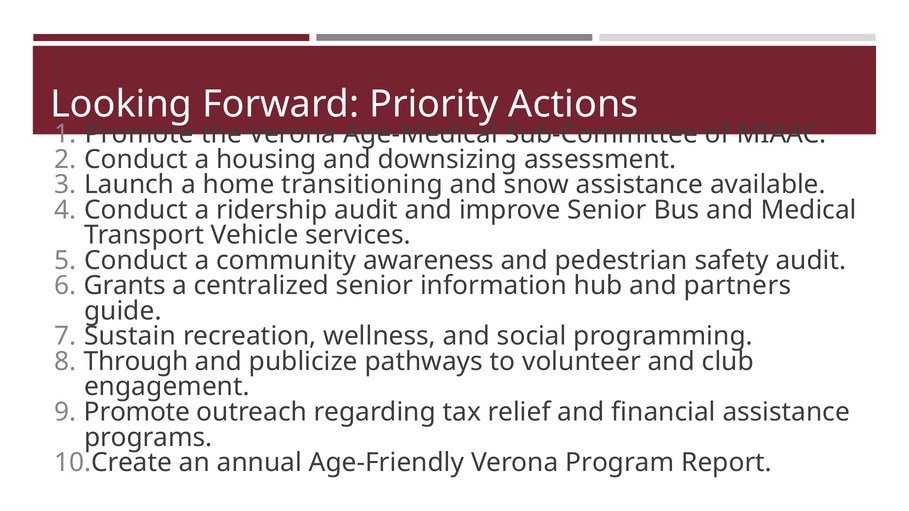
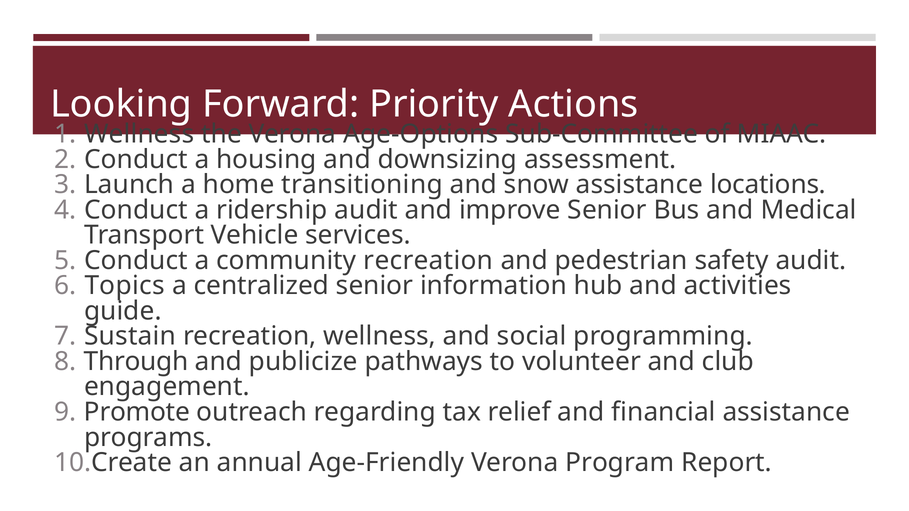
Promote: Promote -> Wellness (139, 134)
Age-Medical: Age-Medical -> Age-Options (421, 134)
available: available -> locations (768, 185)
community awareness: awareness -> recreation (428, 261)
Grants: Grants -> Topics (125, 286)
partners: partners -> activities (738, 286)
